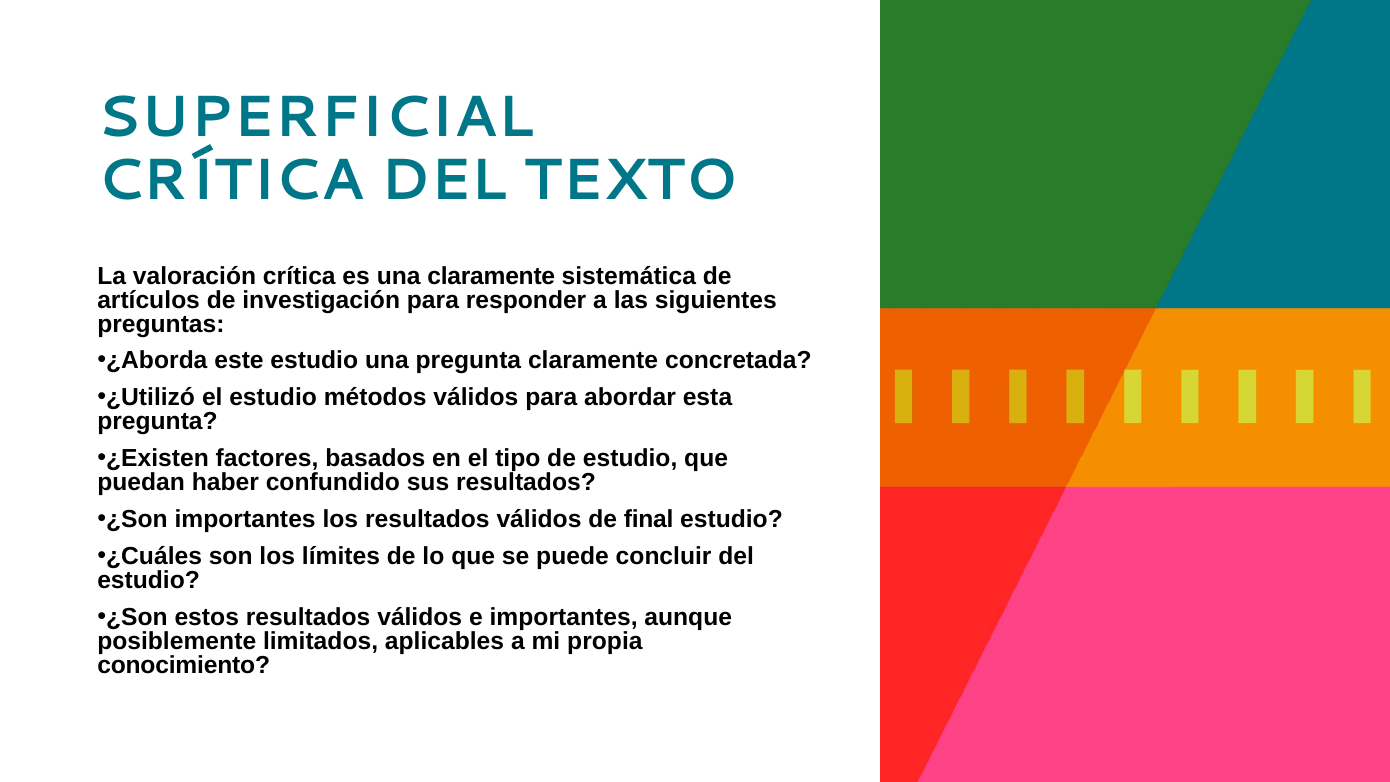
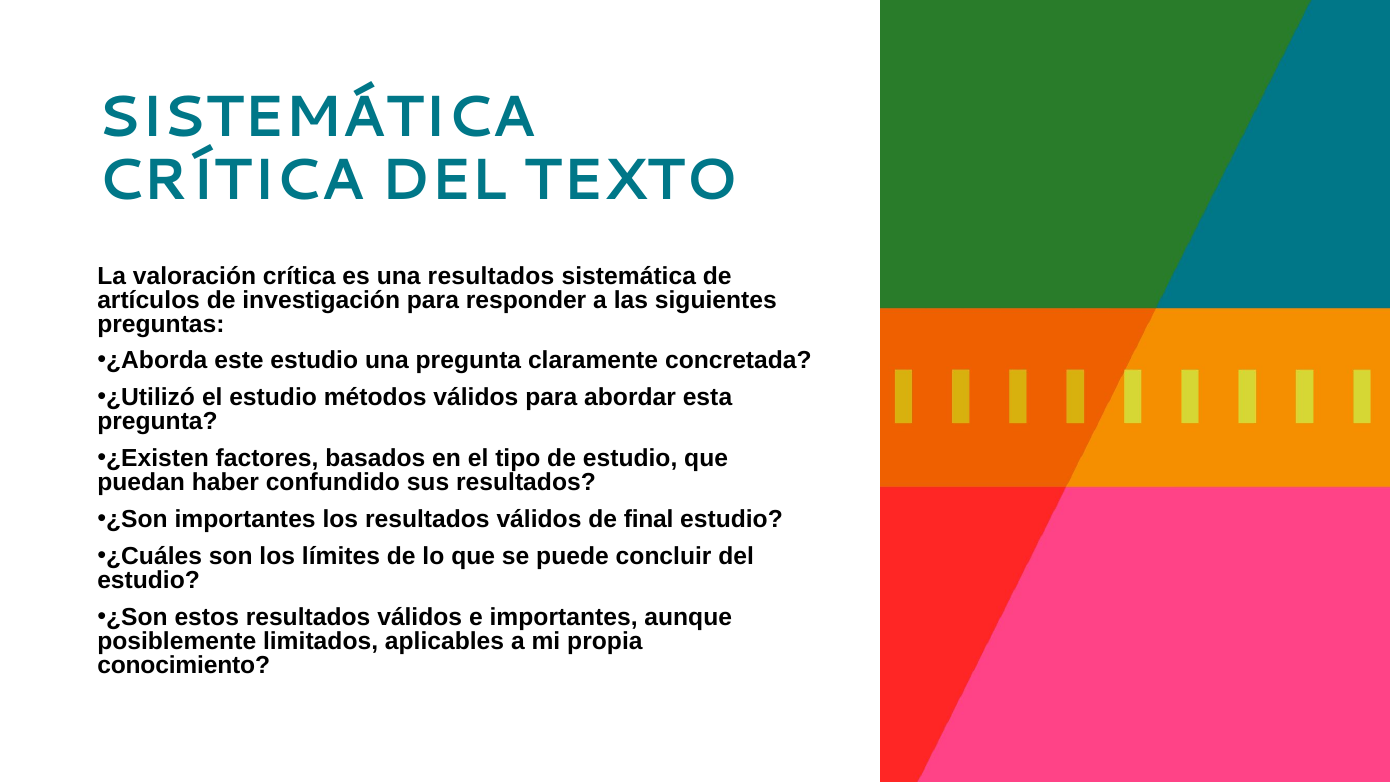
SUPERFICIAL: SUPERFICIAL -> SISTEMÁTICA (316, 118)
una claramente: claramente -> resultados (491, 276)
